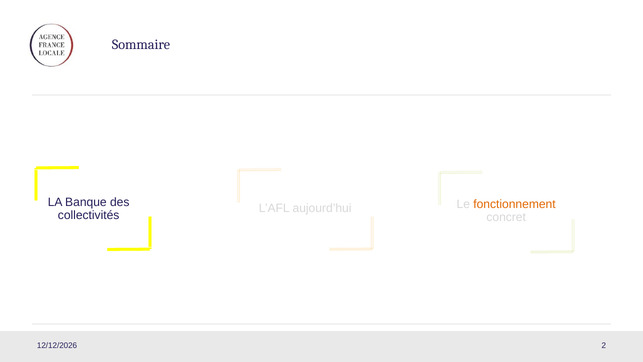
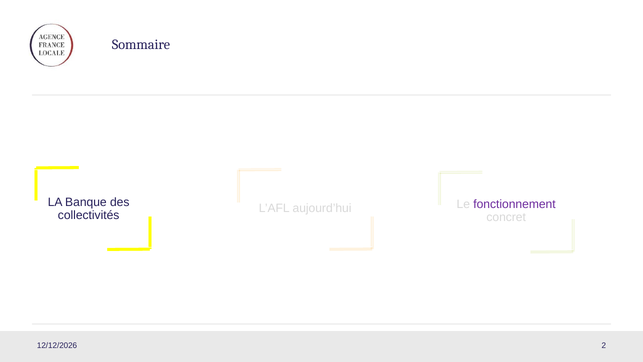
fonctionnement colour: orange -> purple (514, 204)
